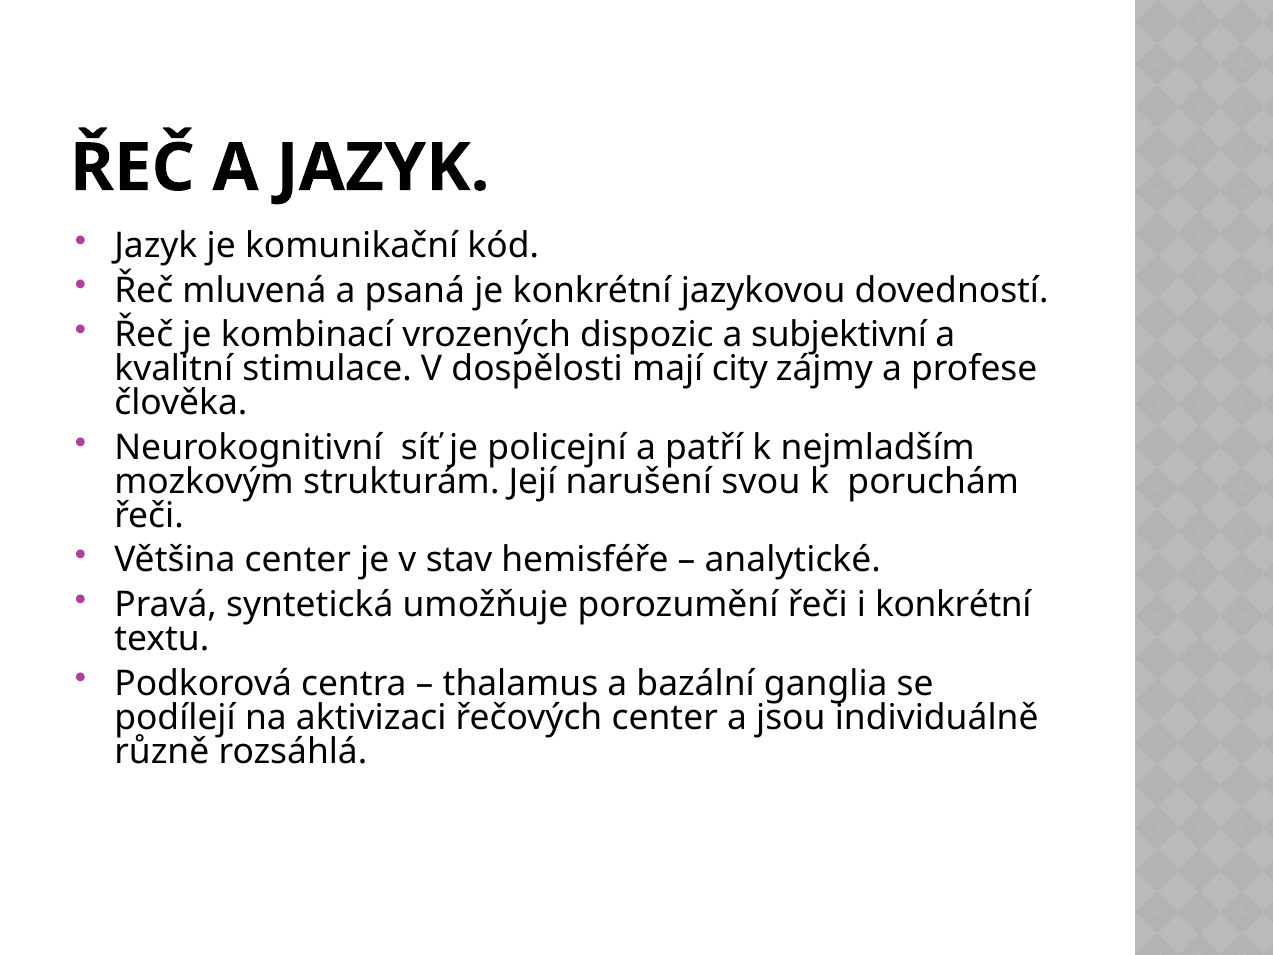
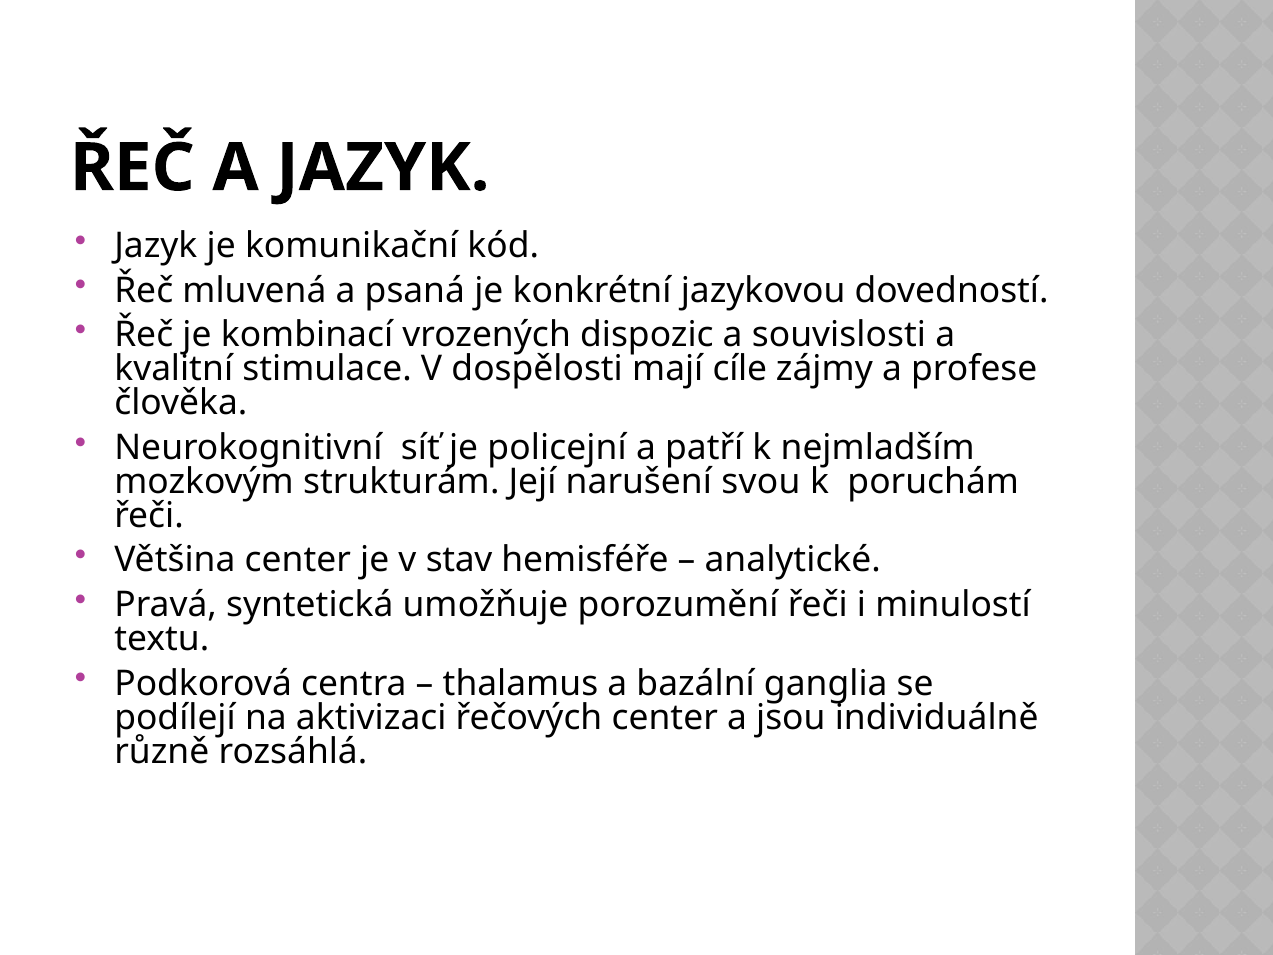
subjektivní: subjektivní -> souvislosti (839, 335)
city: city -> cíle (740, 369)
i konkrétní: konkrétní -> minulostí (953, 605)
